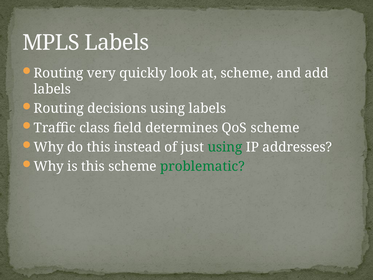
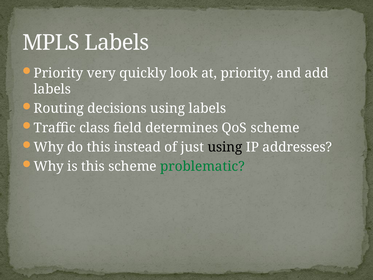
Routing: Routing -> Priority (59, 73)
at scheme: scheme -> priority (247, 73)
using colour: green -> black (225, 147)
